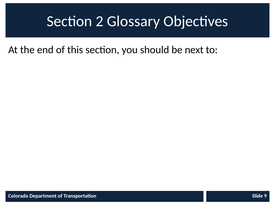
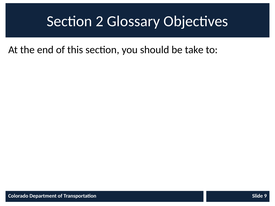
next: next -> take (194, 50)
